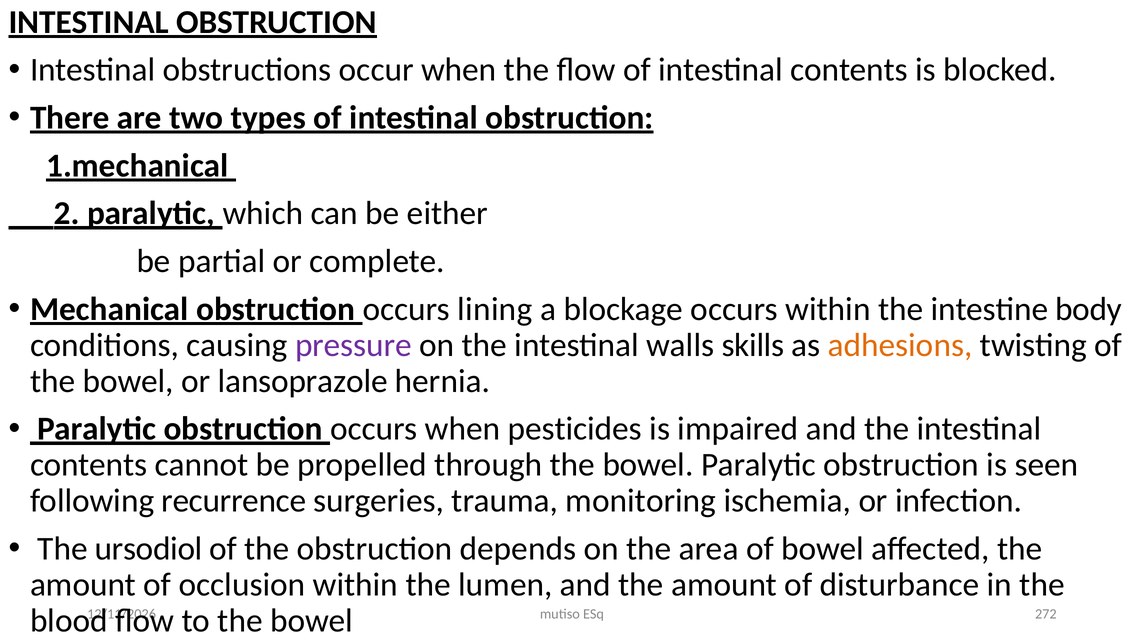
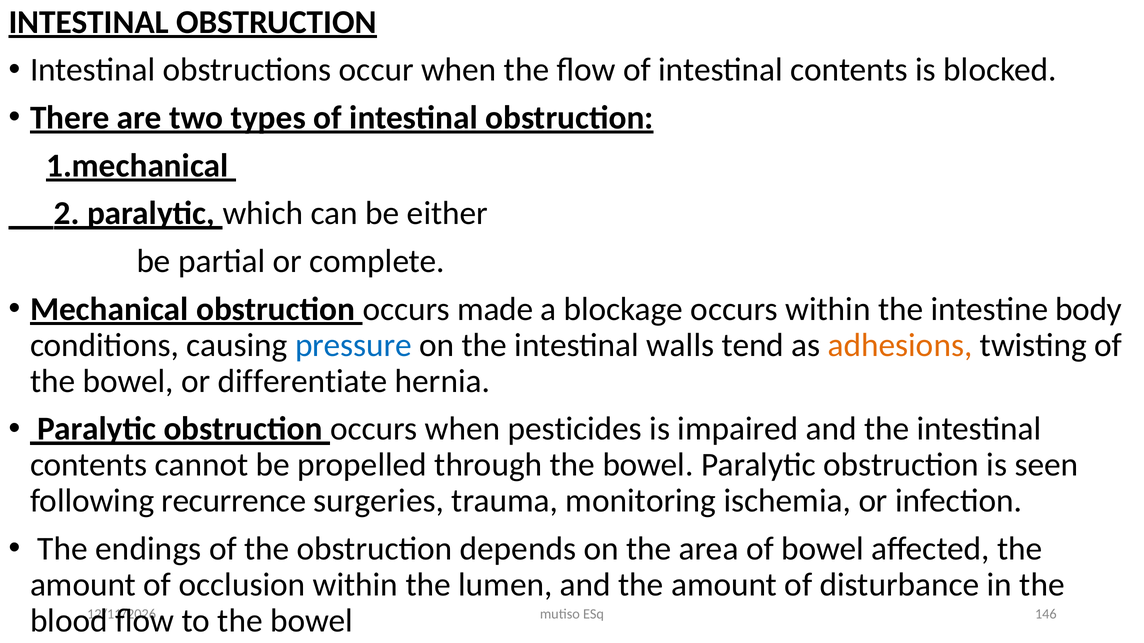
lining: lining -> made (495, 309)
pressure colour: purple -> blue (353, 345)
skills: skills -> tend (753, 345)
lansoprazole: lansoprazole -> differentiate (303, 381)
ursodiol: ursodiol -> endings (148, 549)
272: 272 -> 146 (1046, 614)
